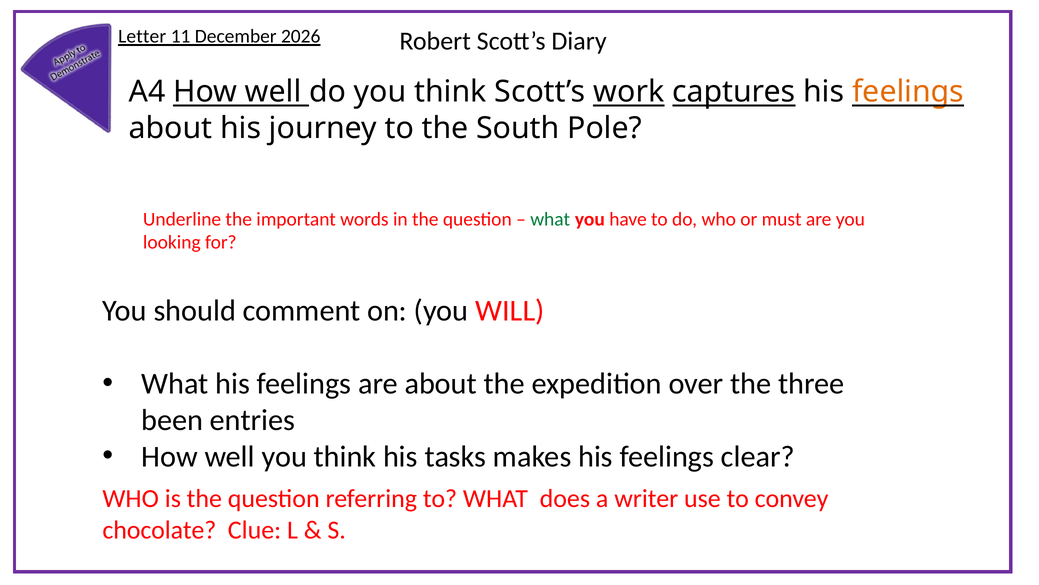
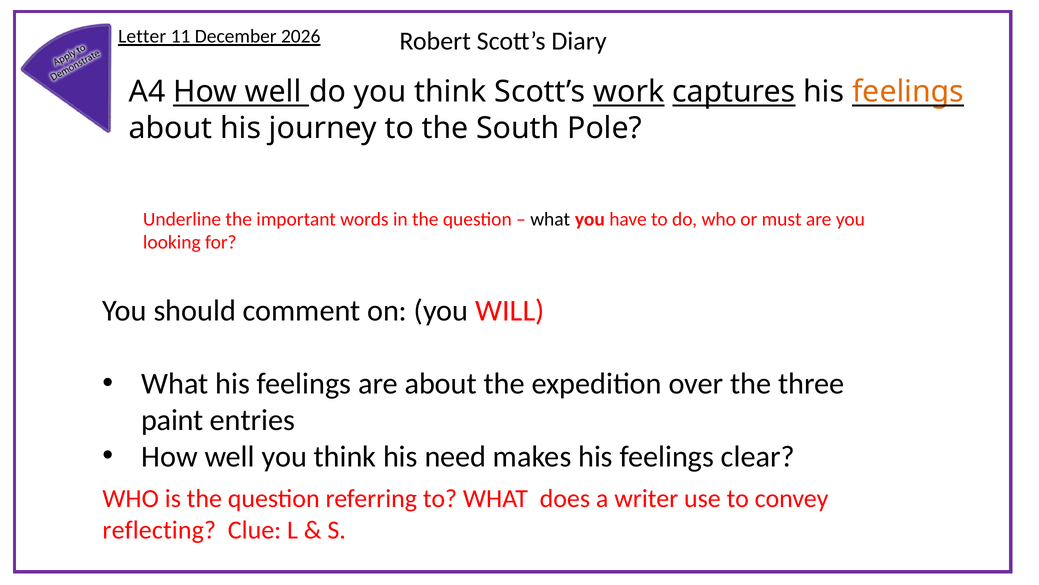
what colour: green -> black (550, 219)
been: been -> paint (172, 420)
tasks: tasks -> need (455, 456)
chocolate: chocolate -> reflecting (159, 529)
